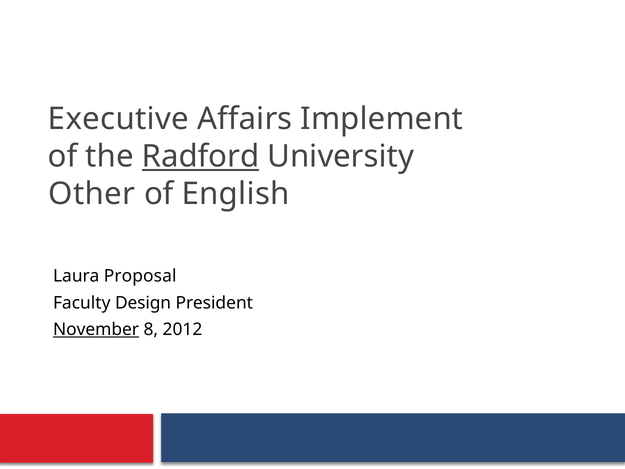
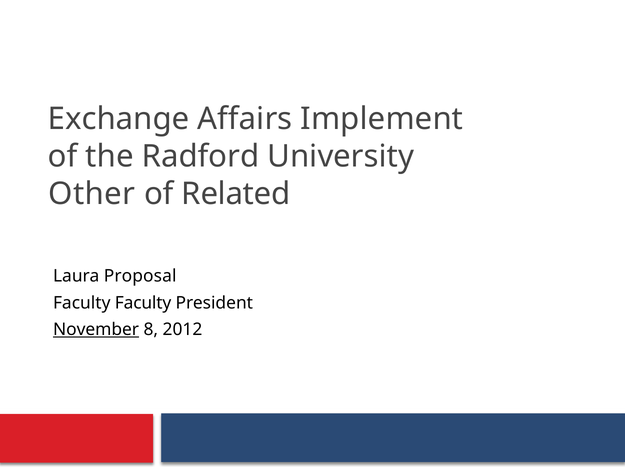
Executive: Executive -> Exchange (119, 119)
Radford underline: present -> none (201, 156)
English: English -> Related (236, 194)
Faculty Design: Design -> Faculty (143, 303)
